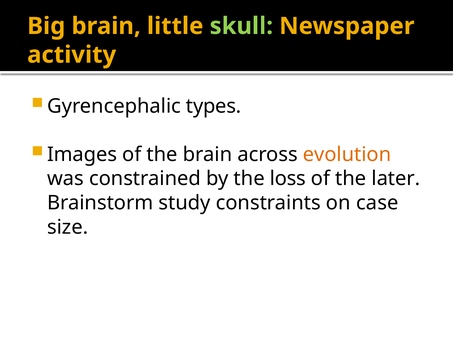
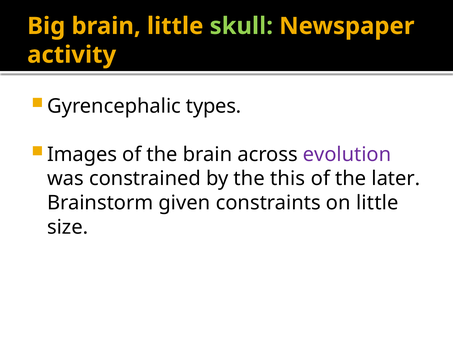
evolution colour: orange -> purple (347, 154)
loss: loss -> this (288, 179)
study: study -> given (184, 203)
on case: case -> little (377, 203)
